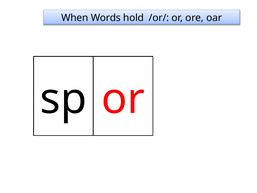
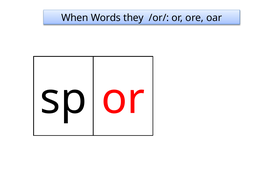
hold: hold -> they (133, 18)
